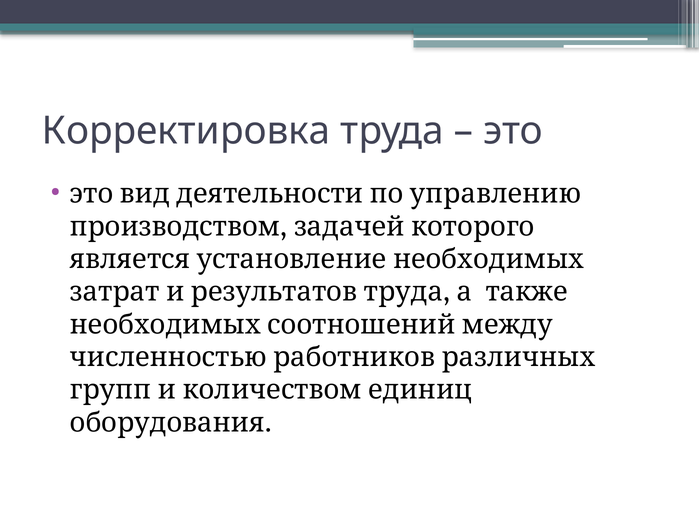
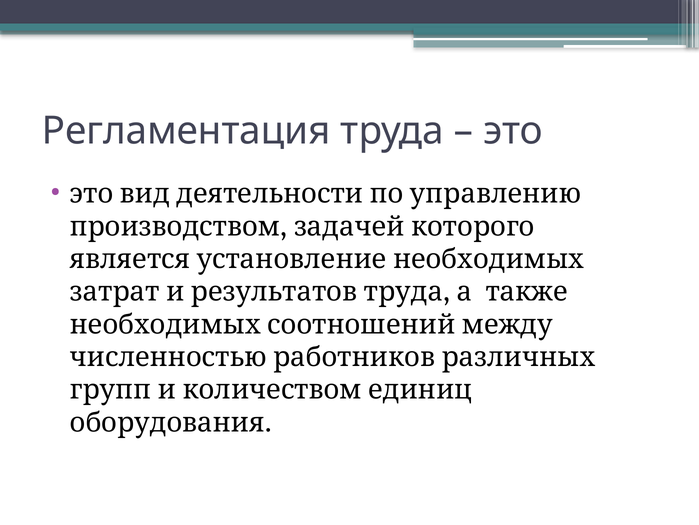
Корректировка: Корректировка -> Регламентация (186, 131)
